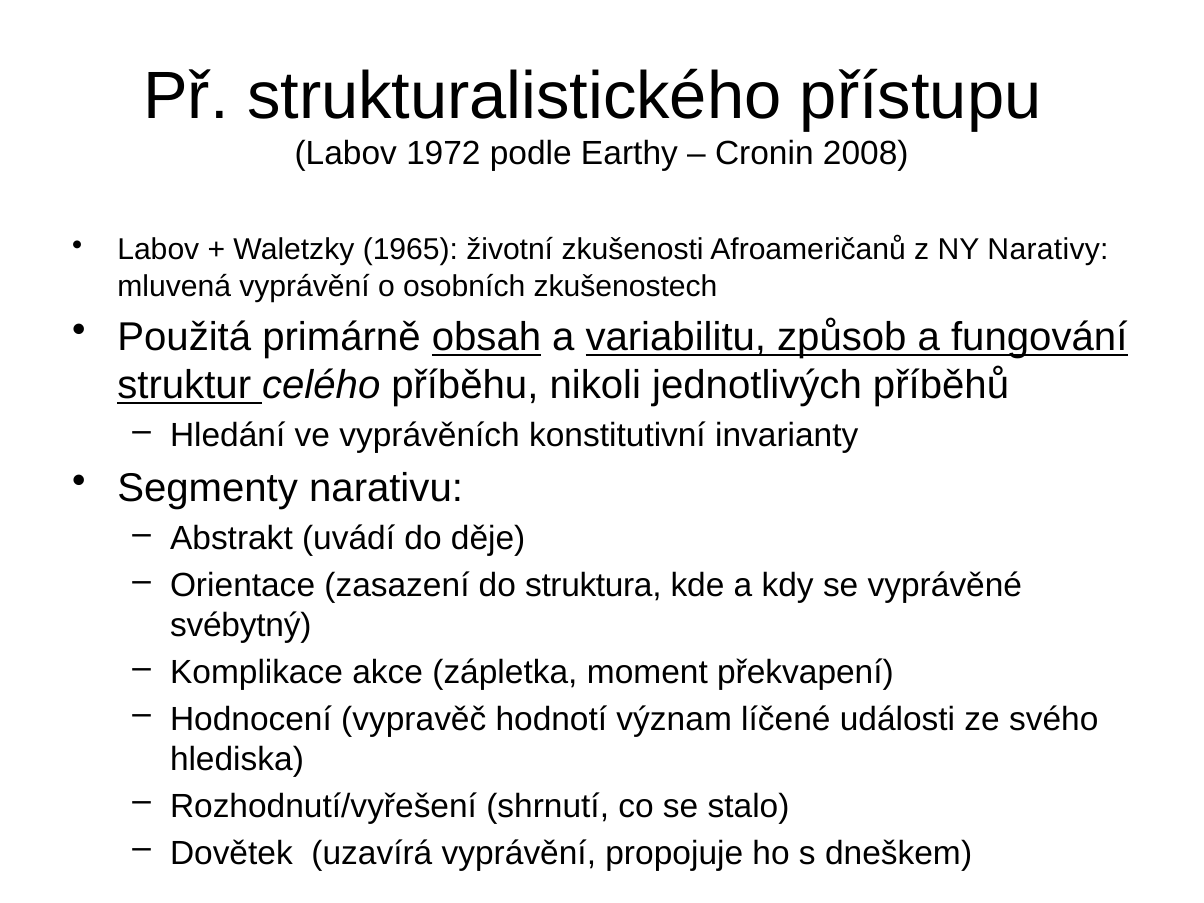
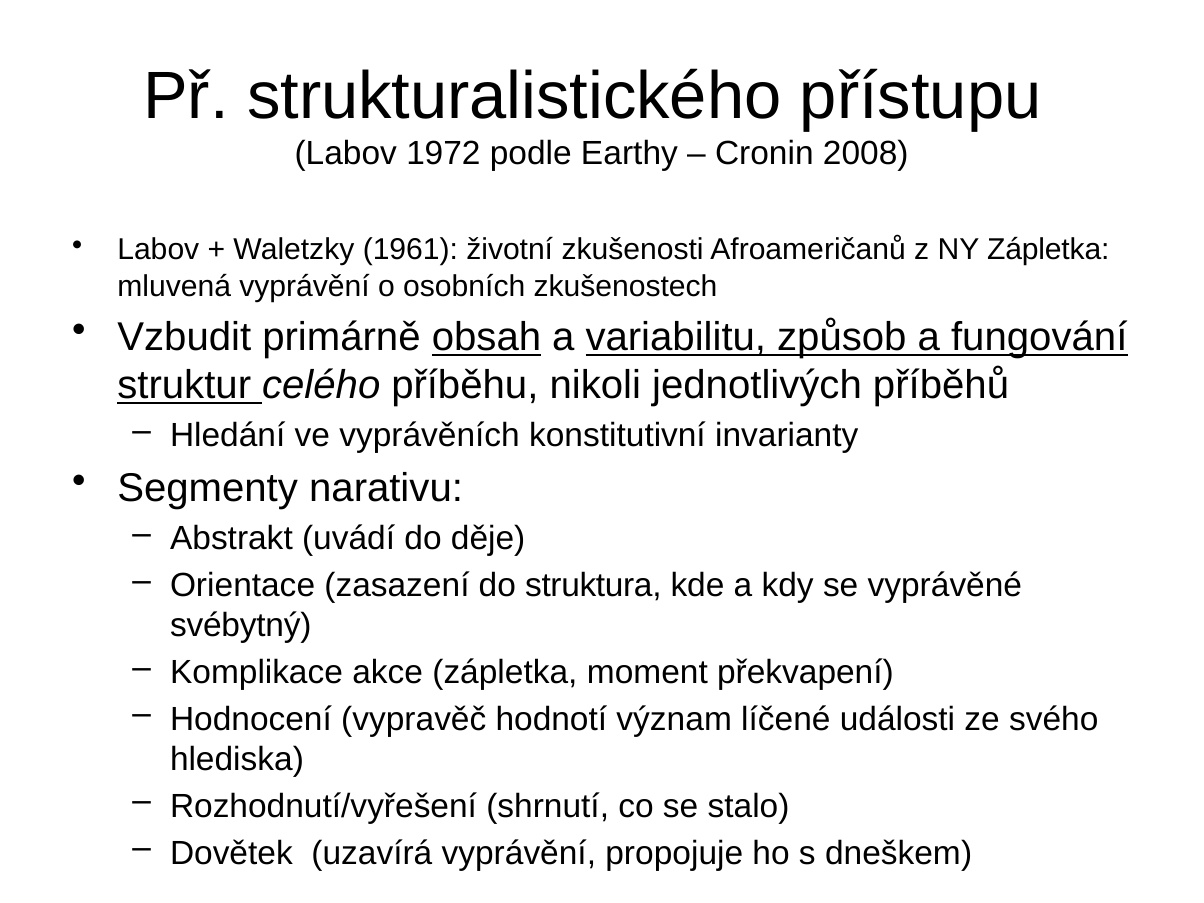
1965: 1965 -> 1961 (410, 250)
NY Narativy: Narativy -> Zápletka (1048, 250)
Použitá: Použitá -> Vzbudit (184, 337)
